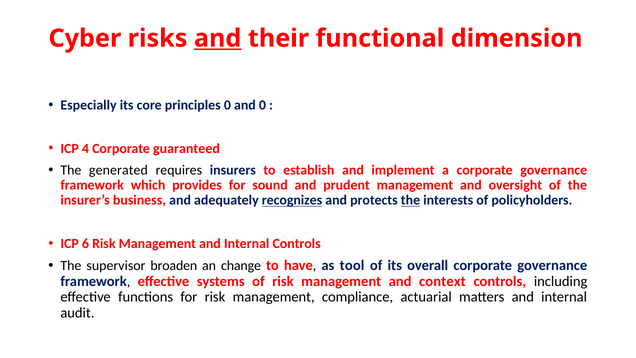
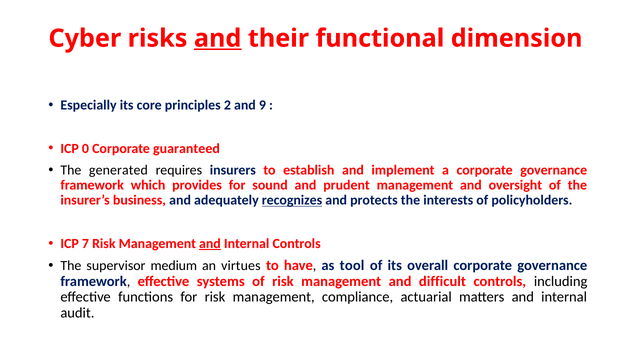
principles 0: 0 -> 2 (227, 105)
and 0: 0 -> 9 (262, 105)
4: 4 -> 0 (85, 148)
the underline: present -> none (410, 200)
6: 6 -> 7 (85, 243)
and underline: none -> present (210, 243)
broaden: broaden -> medium (174, 266)
change: change -> virtues (241, 266)
context: context -> difficult (442, 281)
